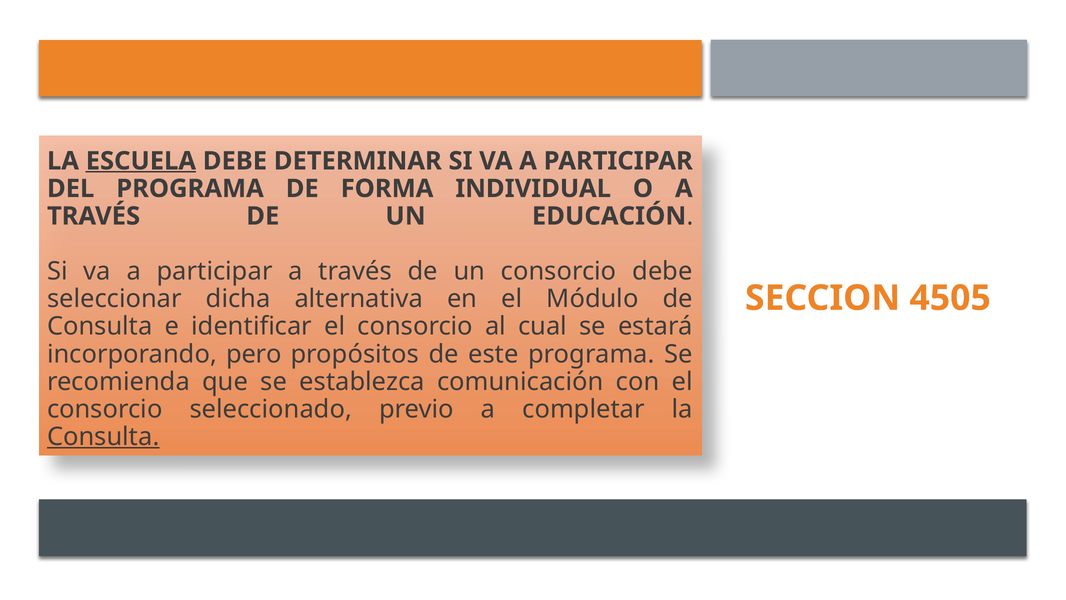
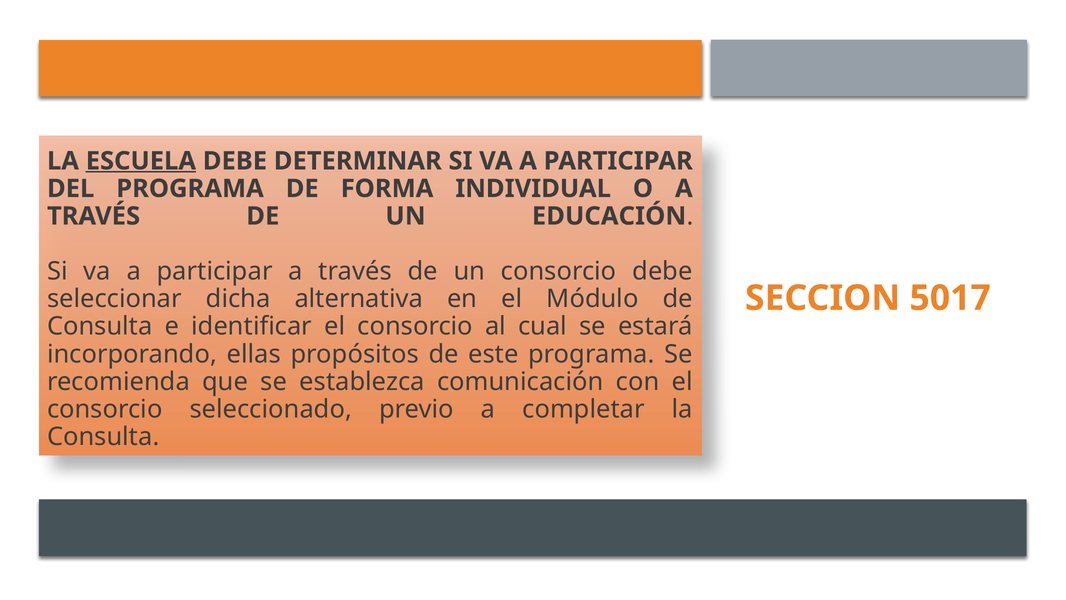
4505: 4505 -> 5017 (950, 298)
pero: pero -> ellas (254, 354)
Consulta underline: present -> none (103, 437)
